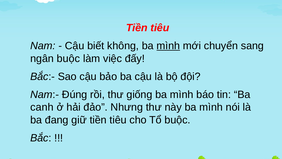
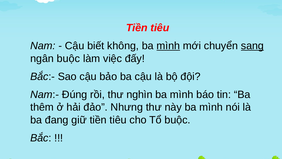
sang underline: none -> present (252, 46)
giống: giống -> nghìn (139, 94)
canh: canh -> thêm (42, 107)
